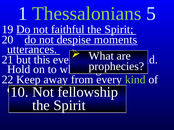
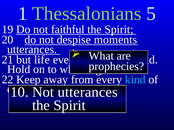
this: this -> life (42, 60)
kind colour: light green -> light blue (135, 80)
Not fellowship: fellowship -> utterances (88, 92)
